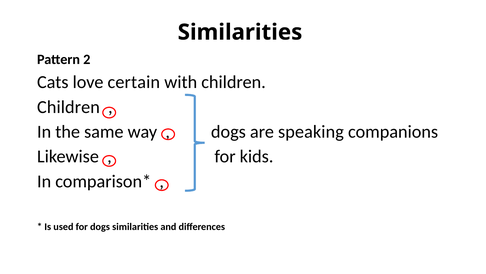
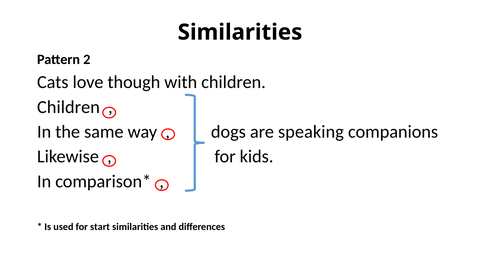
certain: certain -> though (134, 82)
for dogs: dogs -> start (100, 226)
